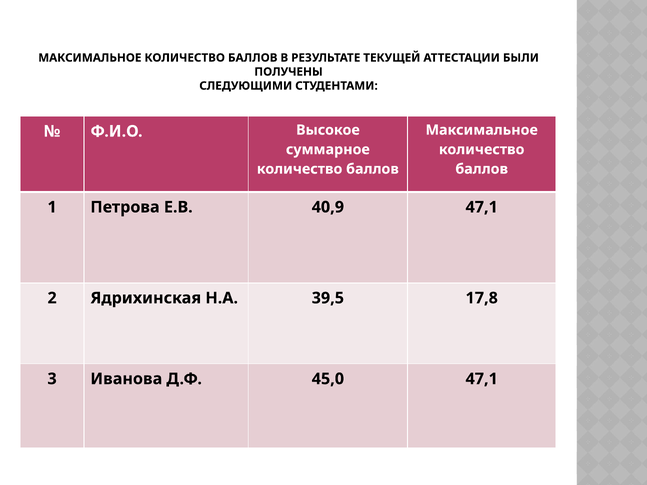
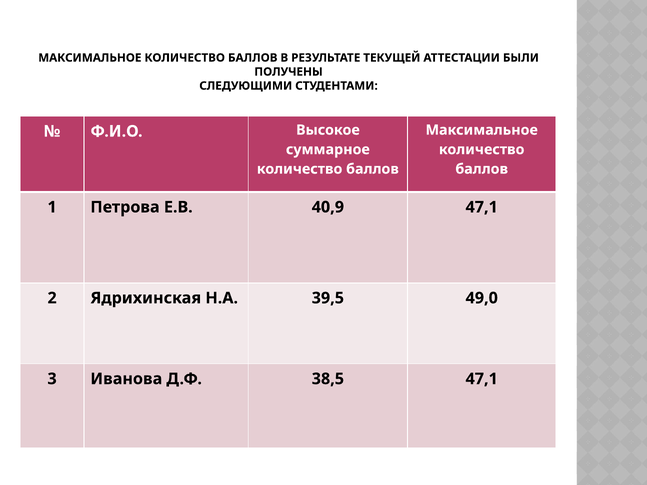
17,8: 17,8 -> 49,0 (482, 298)
45,0: 45,0 -> 38,5 (328, 379)
